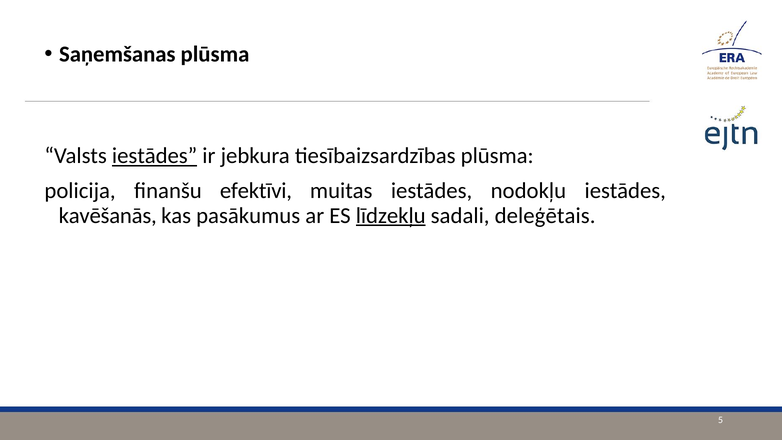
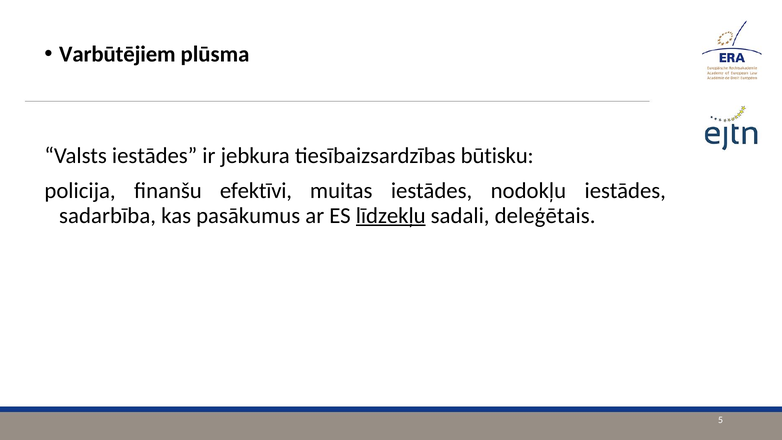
Saņemšanas: Saņemšanas -> Varbūtējiem (117, 54)
iestādes underline: present -> none (155, 156)
tiesībaizsardzības plūsma: plūsma -> būtisku (497, 156)
kavēšanās: kavēšanās -> sadarbība (108, 216)
